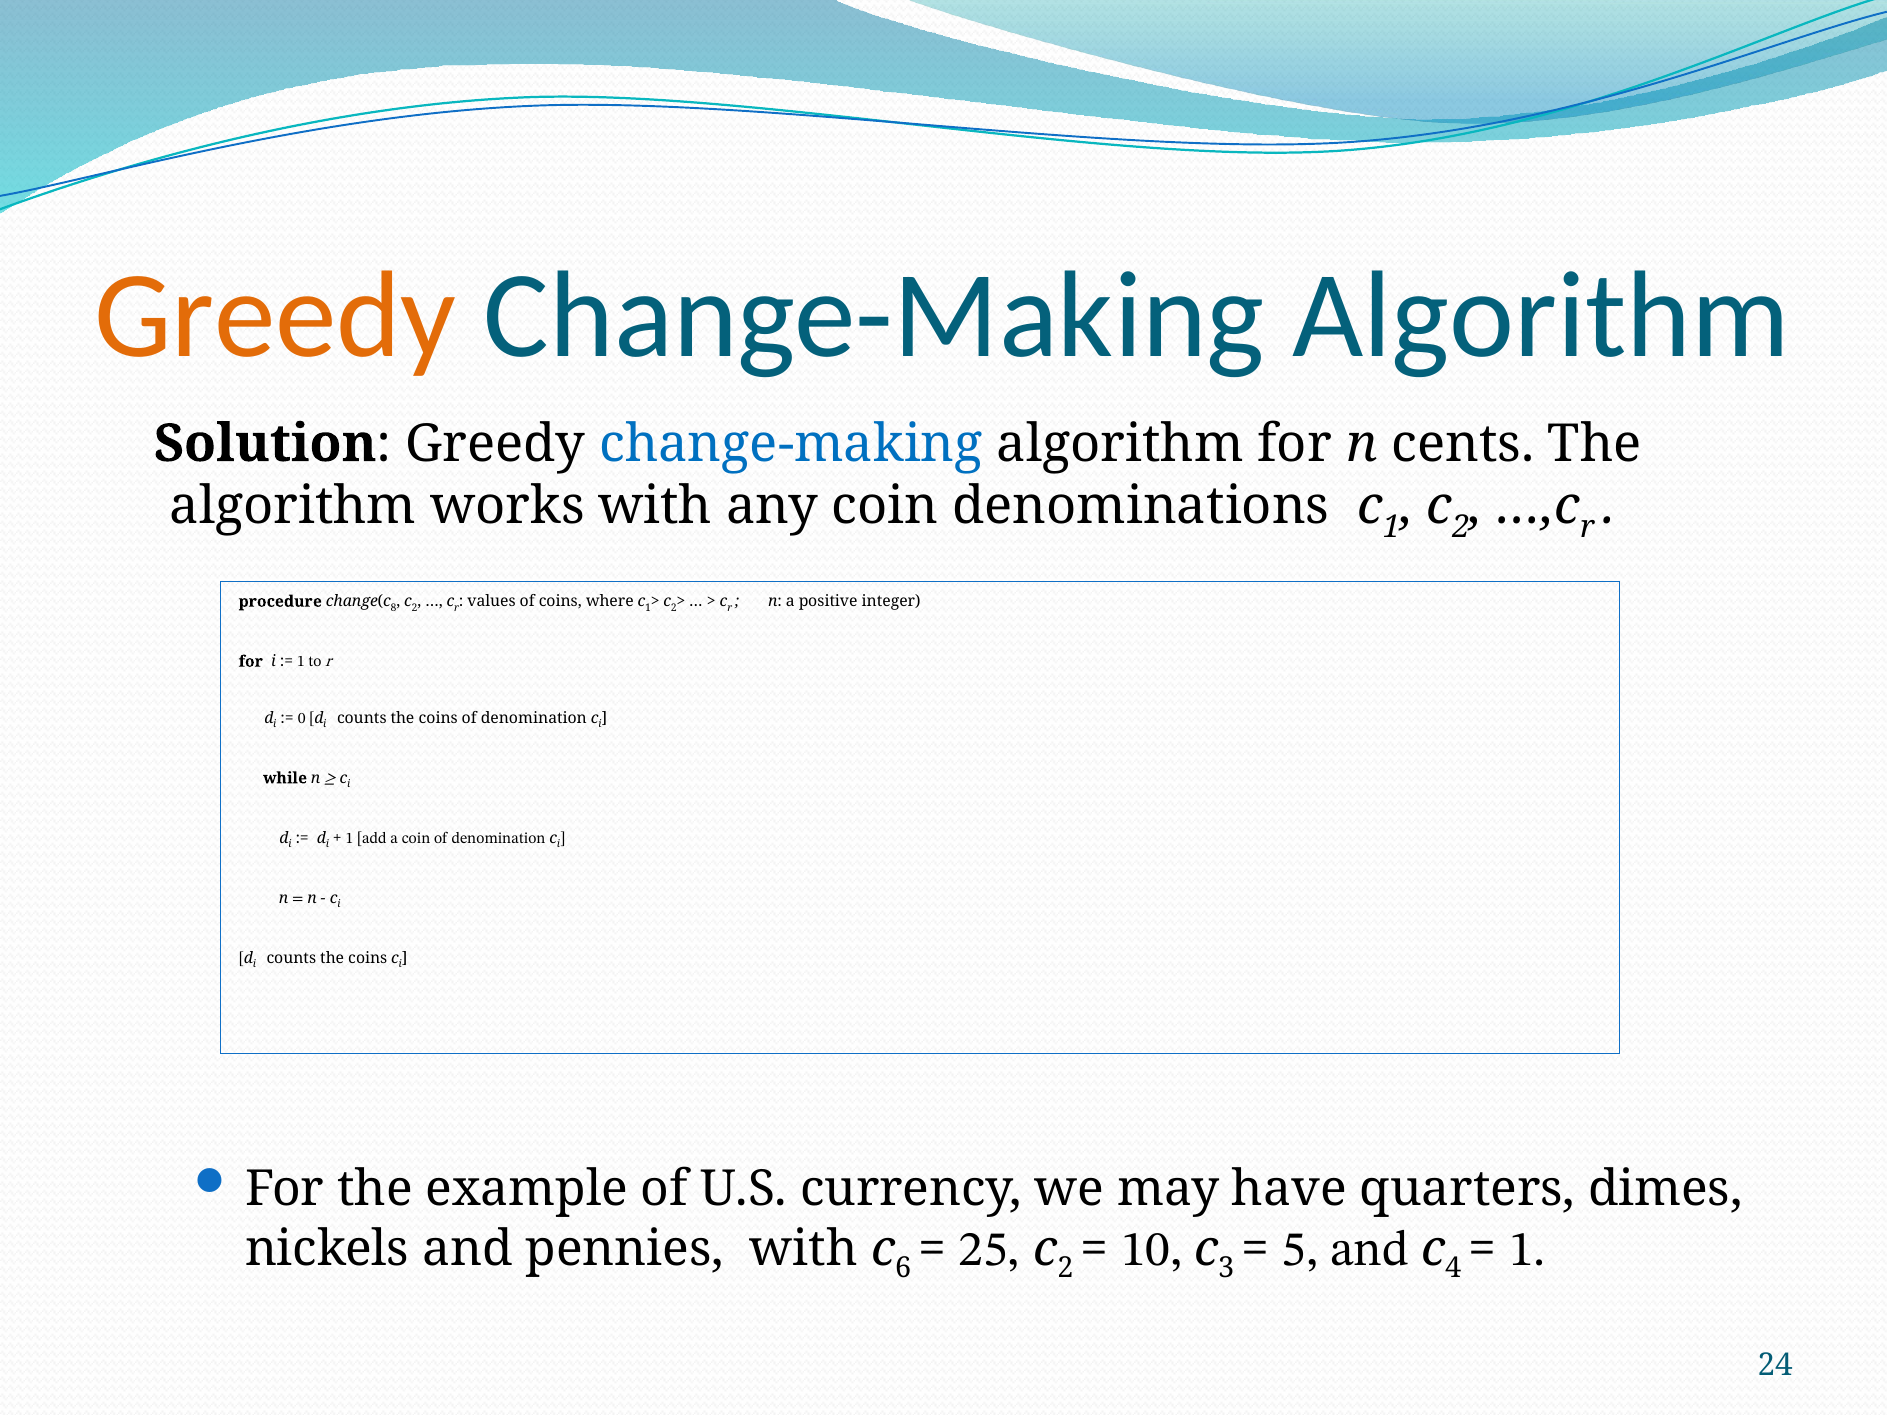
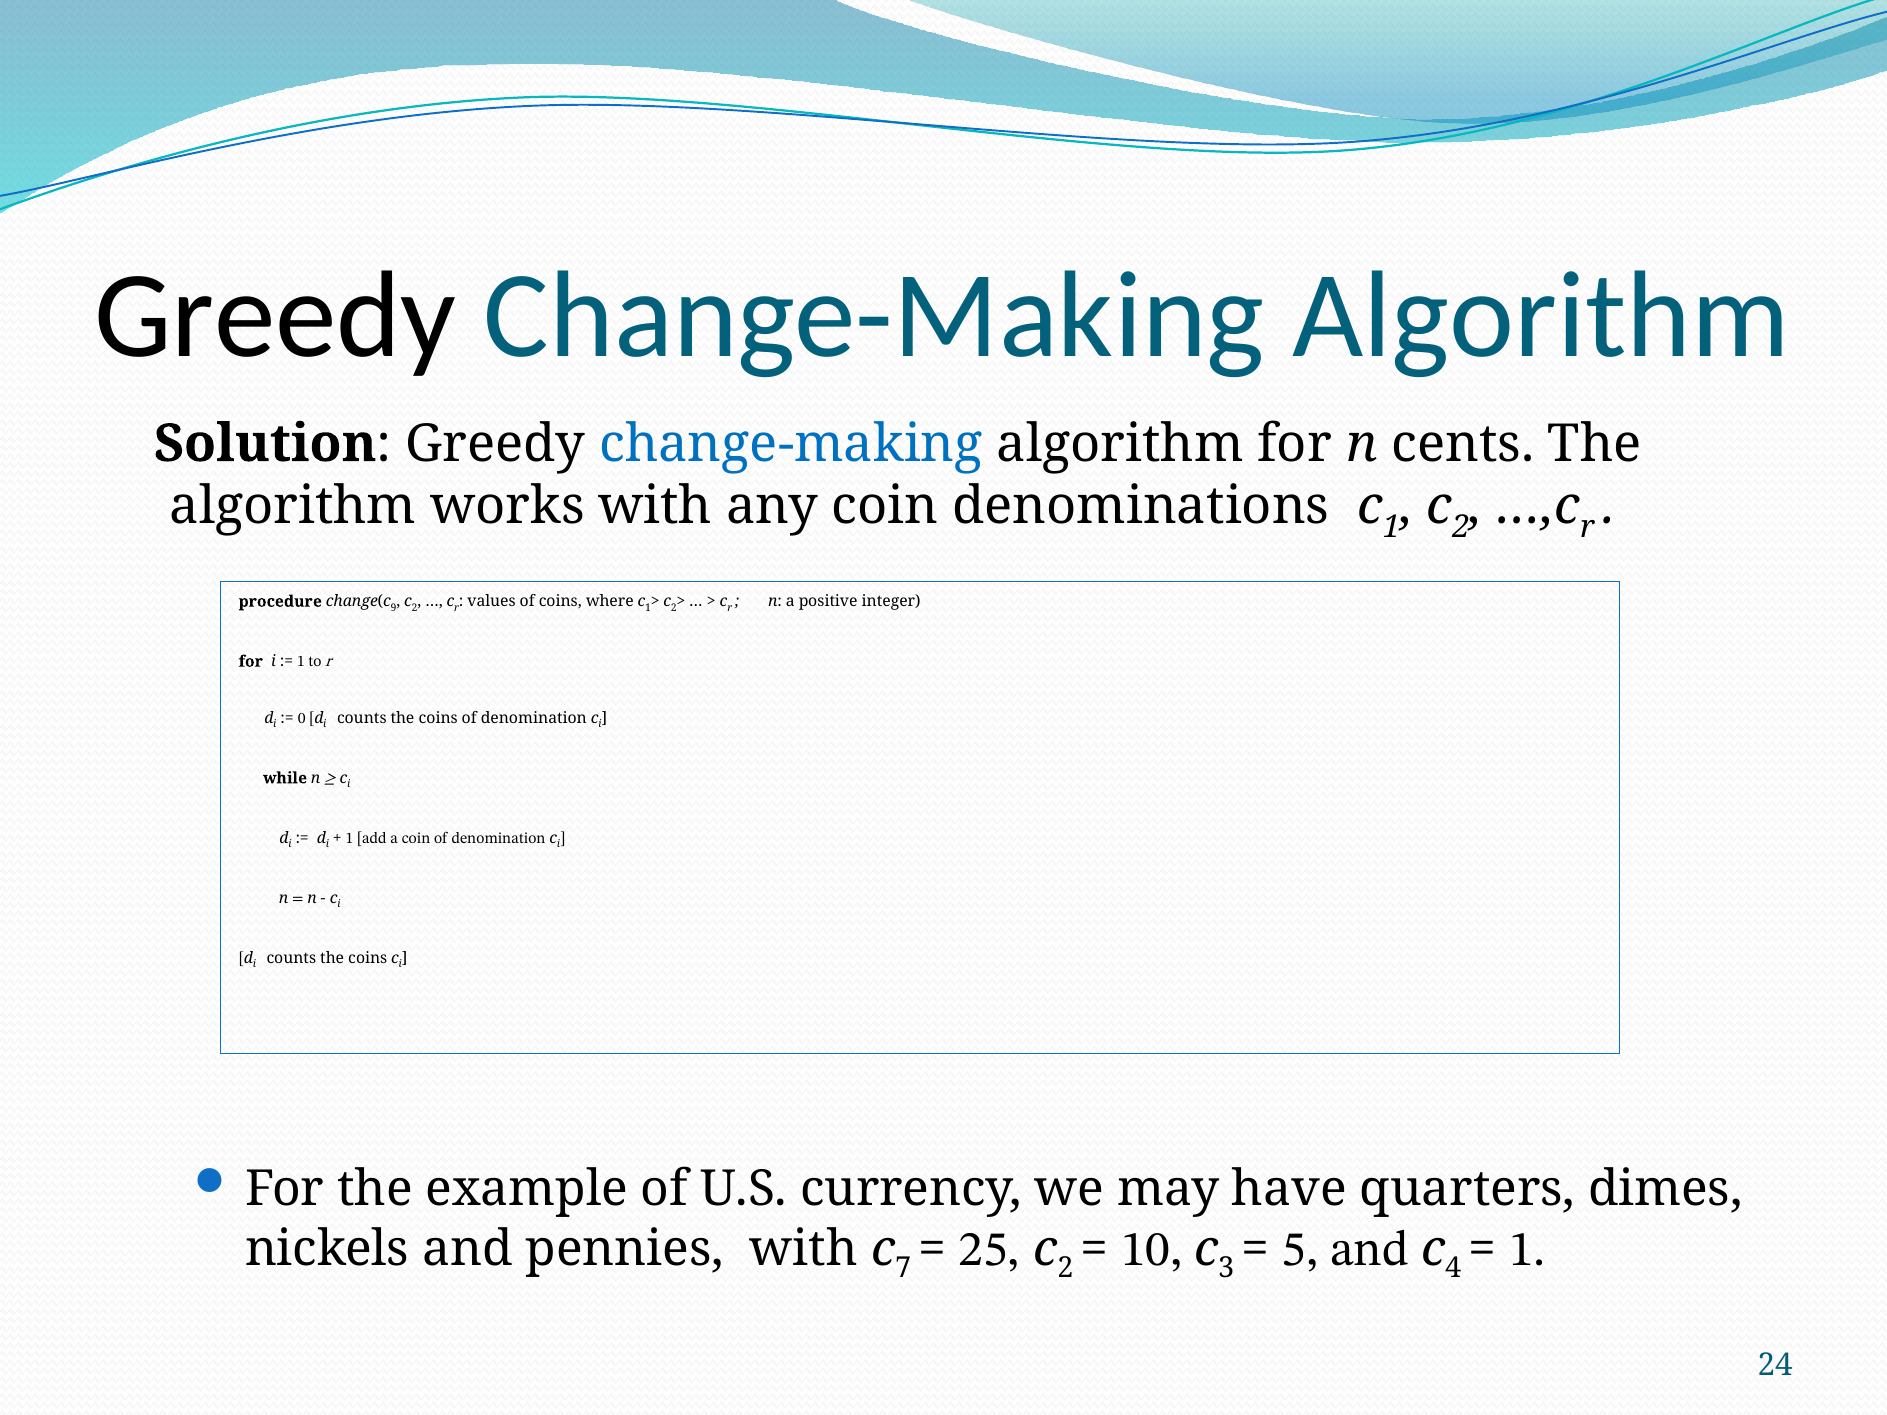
Greedy colour: orange -> black (275, 316)
8: 8 -> 9 (394, 608)
6: 6 -> 7 (903, 1268)
